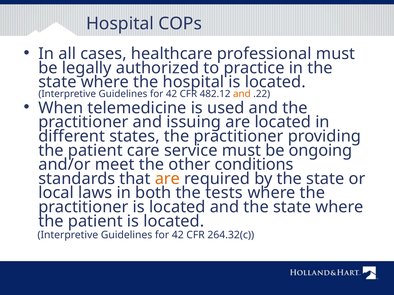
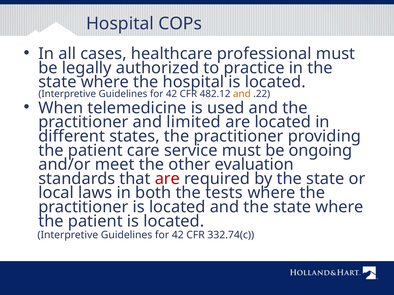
issuing: issuing -> limited (194, 122)
conditions: conditions -> evaluation (254, 165)
are colour: orange -> red (167, 179)
264.32(c: 264.32(c -> 332.74(c (231, 235)
